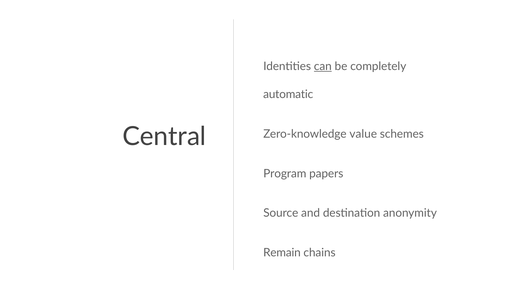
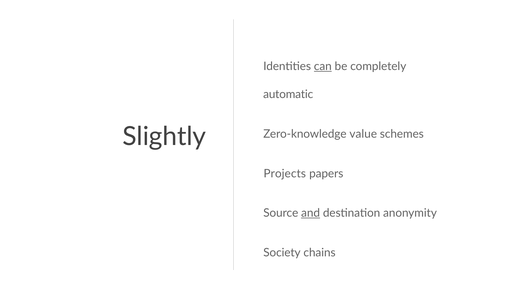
Central: Central -> Slightly (164, 136)
Program: Program -> Projects (285, 174)
and underline: none -> present (311, 213)
Remain: Remain -> Society (282, 253)
